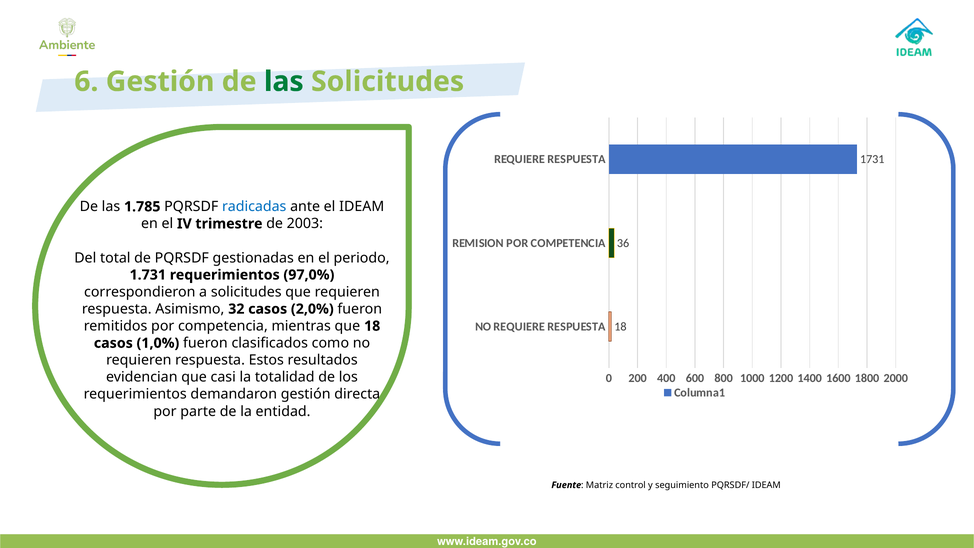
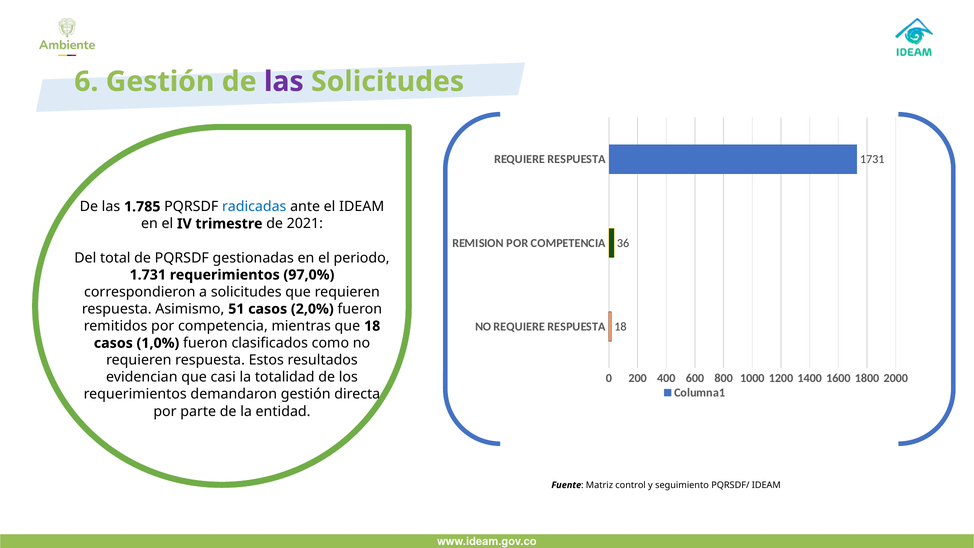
las colour: green -> purple (284, 82)
2003: 2003 -> 2021 (305, 224)
32: 32 -> 51 (236, 309)
